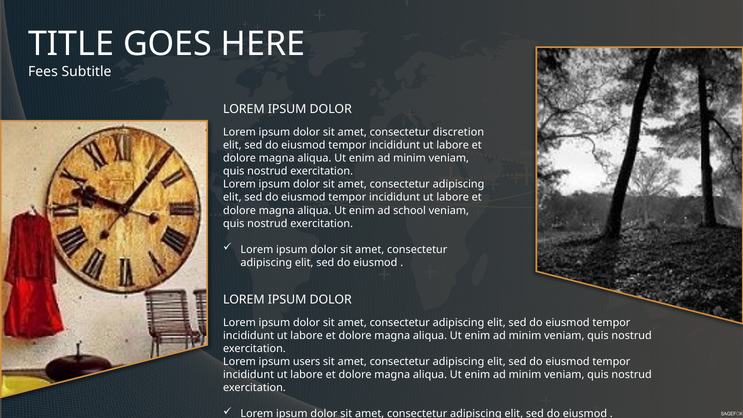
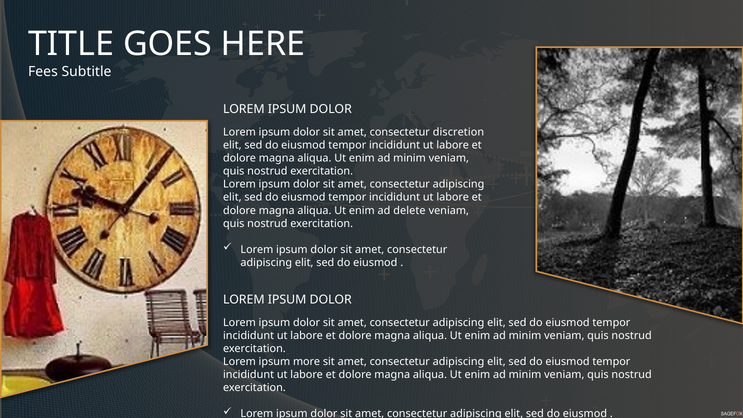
school: school -> delete (409, 210)
users: users -> more (307, 362)
